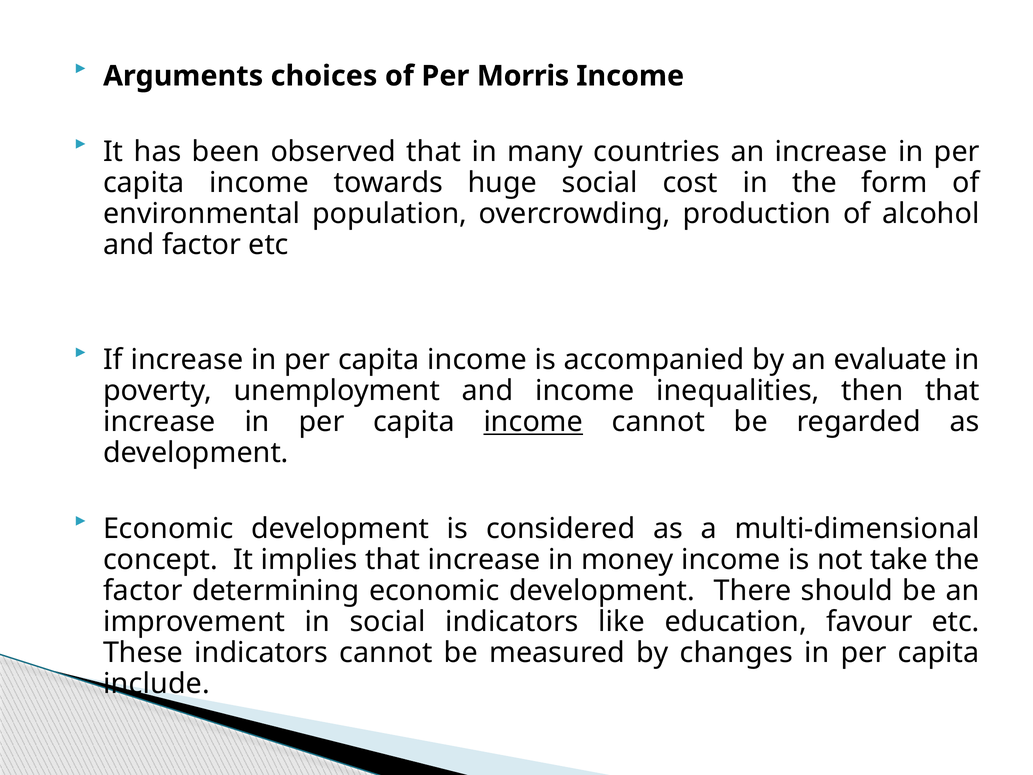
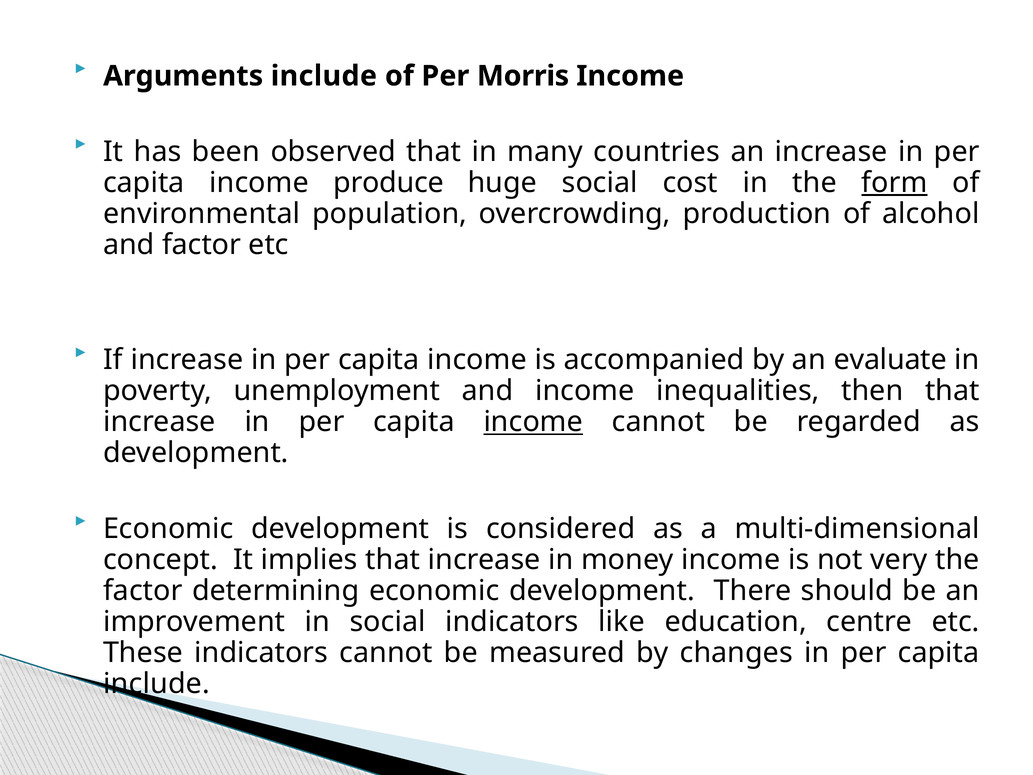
Arguments choices: choices -> include (324, 76)
towards: towards -> produce (388, 183)
form underline: none -> present (895, 183)
take: take -> very (899, 560)
favour: favour -> centre (869, 622)
